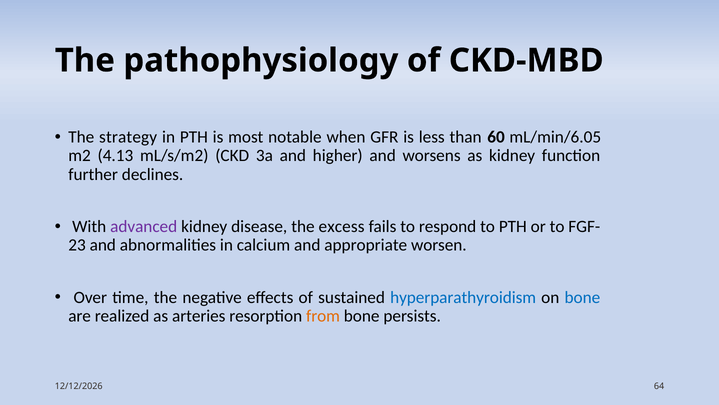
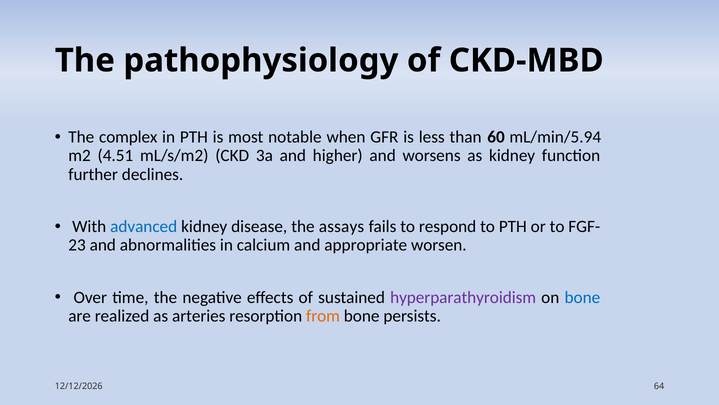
strategy: strategy -> complex (128, 137)
mL/min/6.05: mL/min/6.05 -> mL/min/5.94 (555, 137)
4.13: 4.13 -> 4.51 (115, 156)
advanced colour: purple -> blue (144, 226)
excess: excess -> assays (342, 226)
hyperparathyroidism colour: blue -> purple (463, 297)
